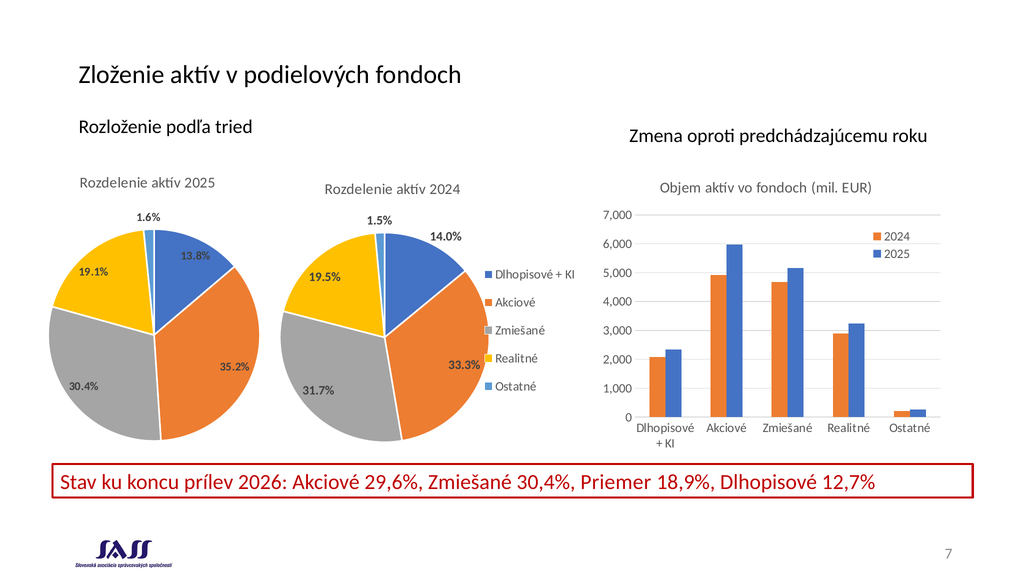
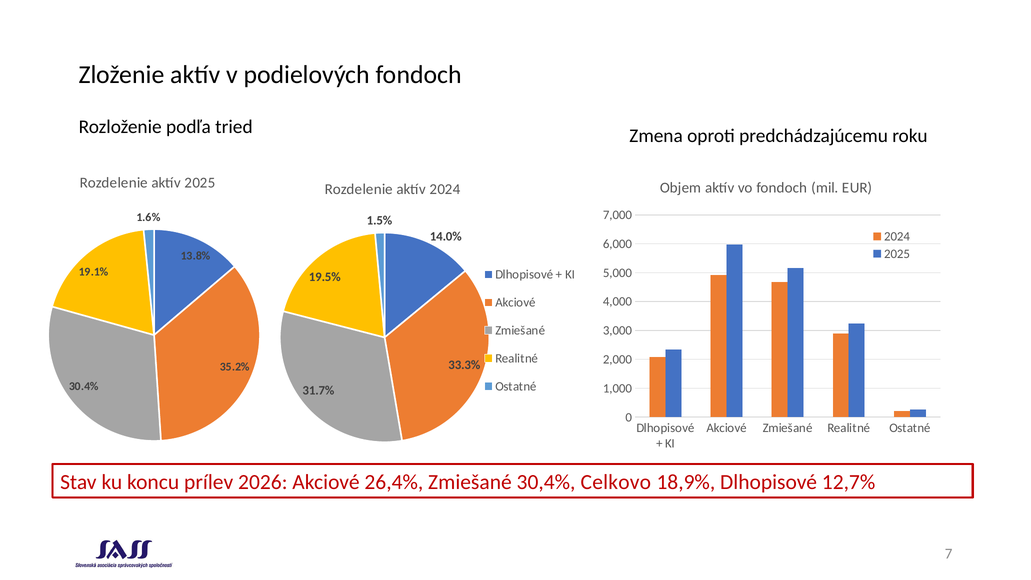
29,6%: 29,6% -> 26,4% (394, 482)
Priemer: Priemer -> Celkovo (616, 482)
